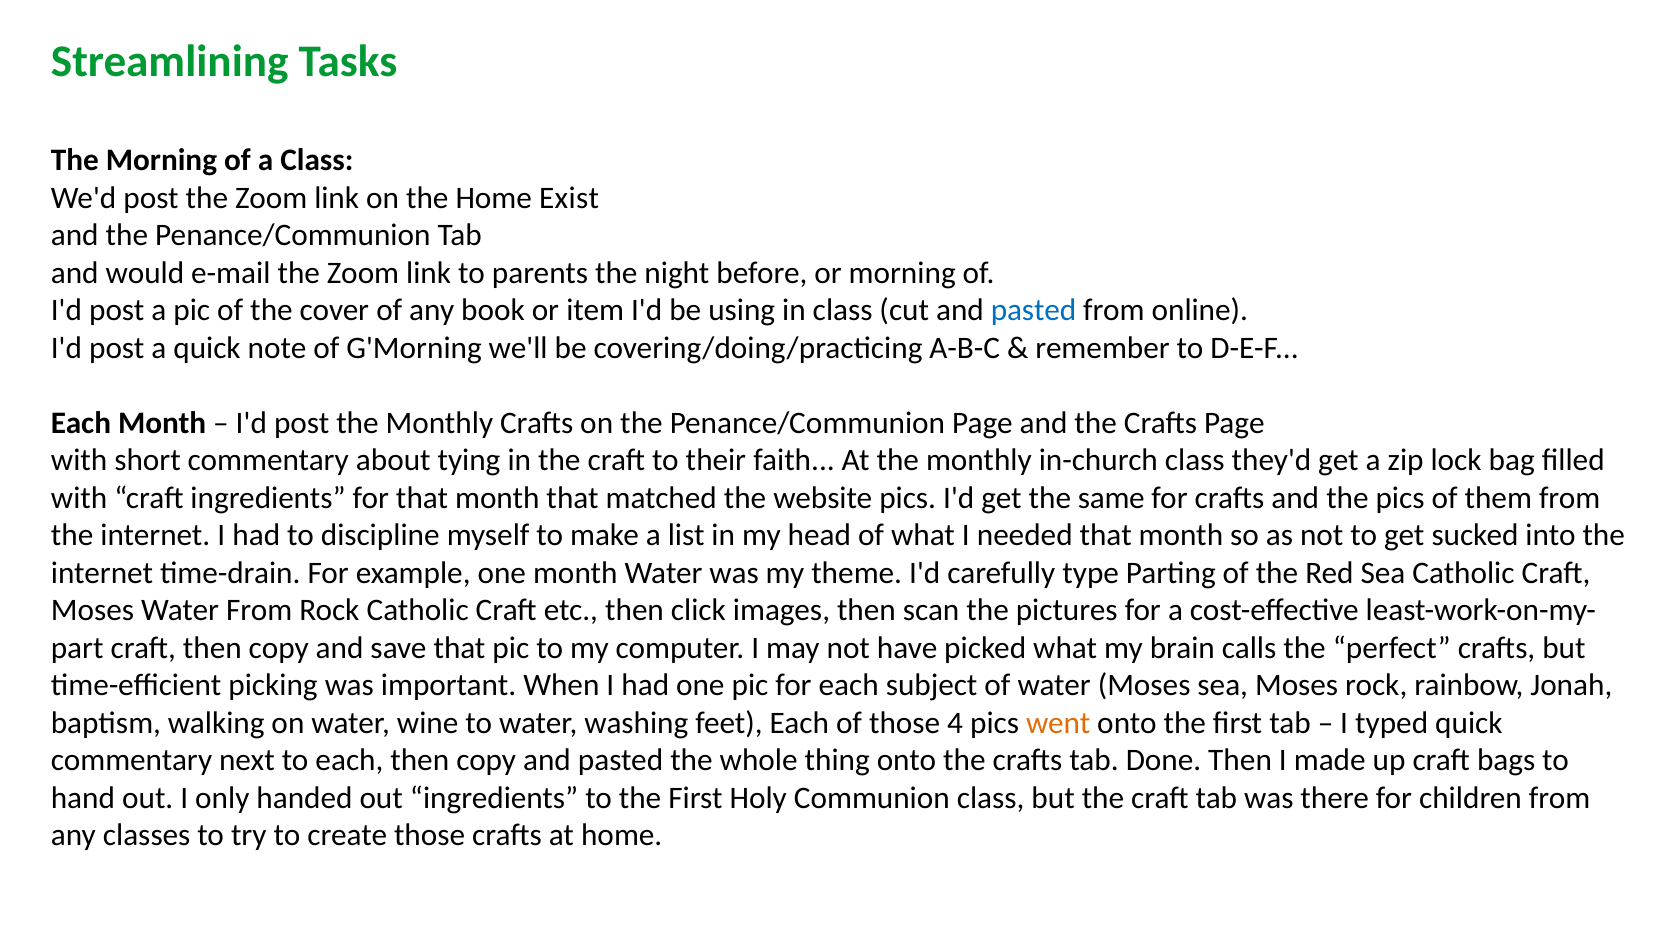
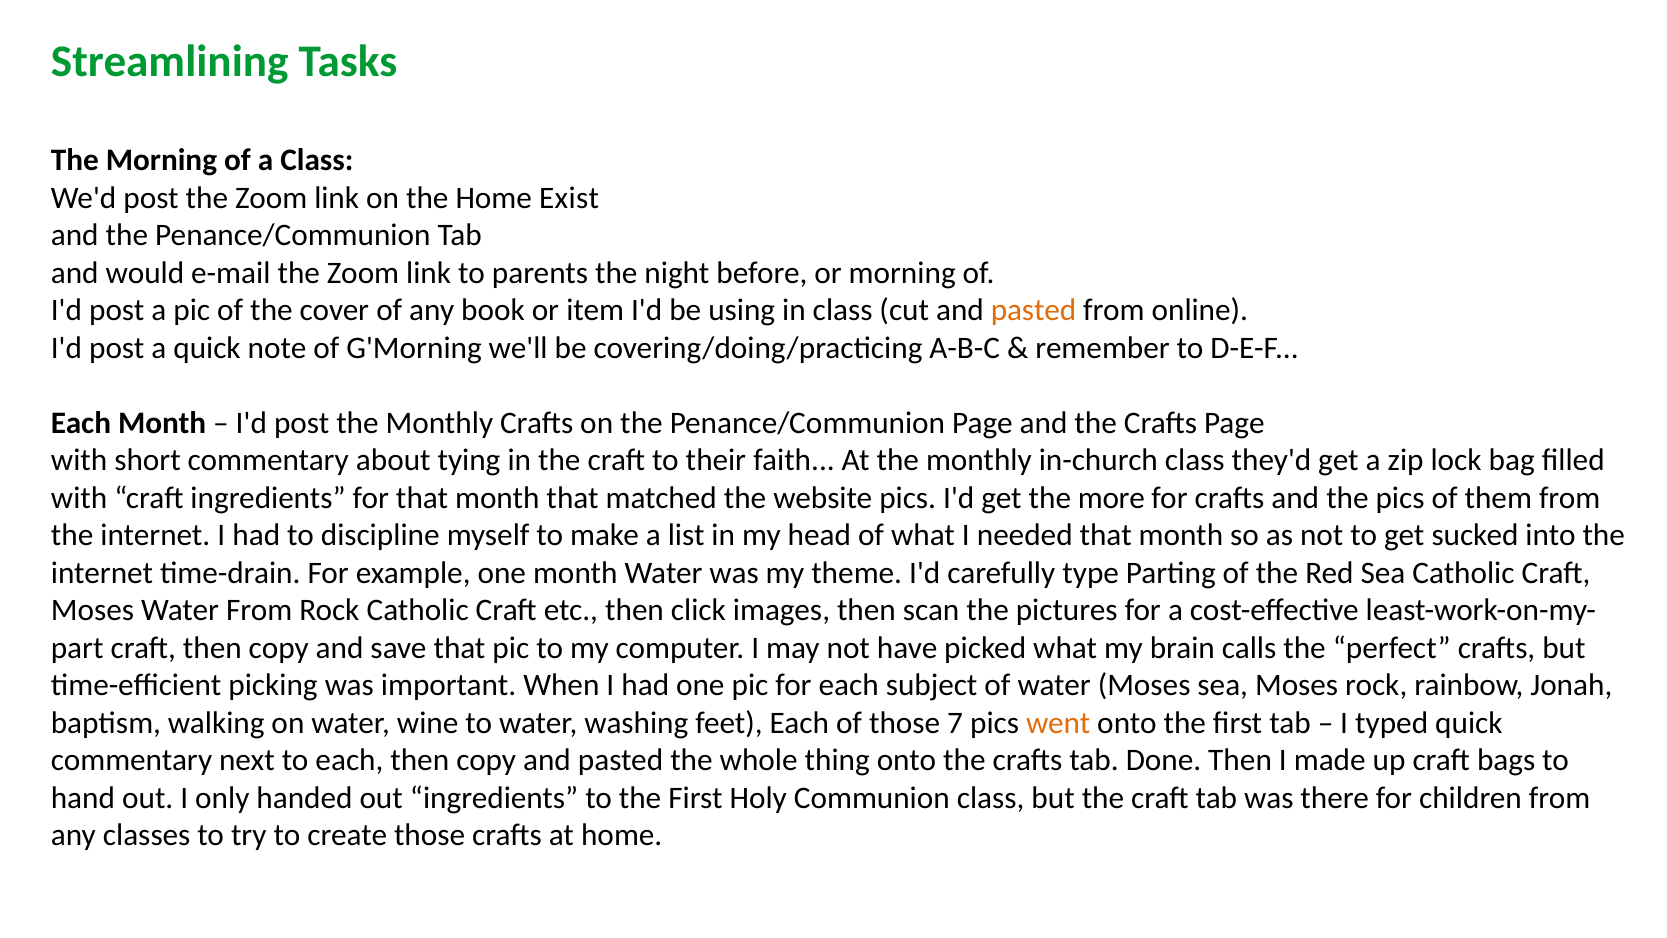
pasted colour: blue -> orange (1033, 310)
same: same -> more (1111, 498)
4: 4 -> 7 (955, 723)
